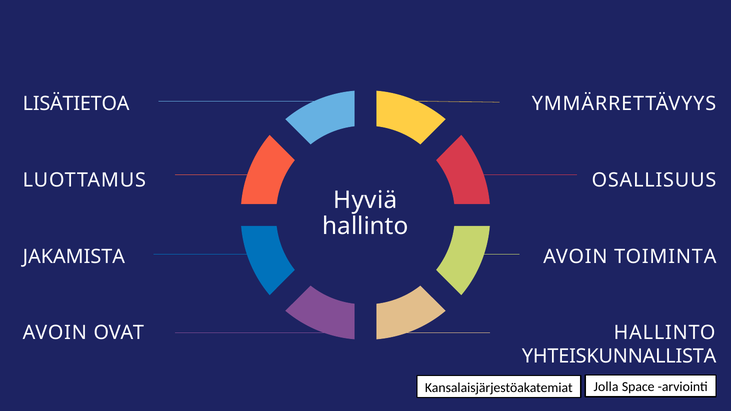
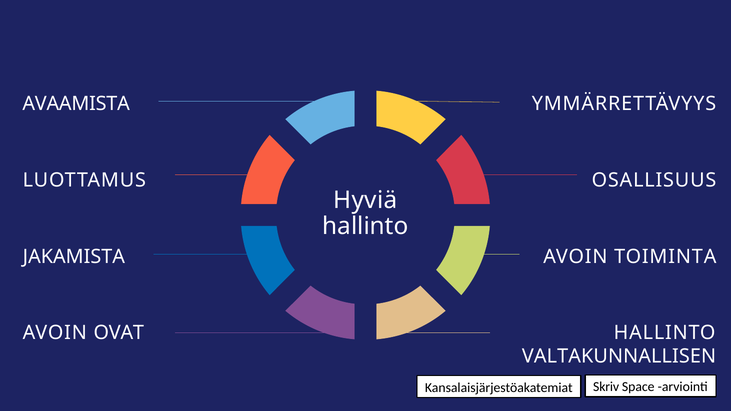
LISÄTIETOA: LISÄTIETOA -> AVAAMISTA (76, 104)
YHTEISKUNNALLISTA: YHTEISKUNNALLISTA -> VALTAKUNNALLISEN (619, 356)
Jolla: Jolla -> Skriv (606, 387)
